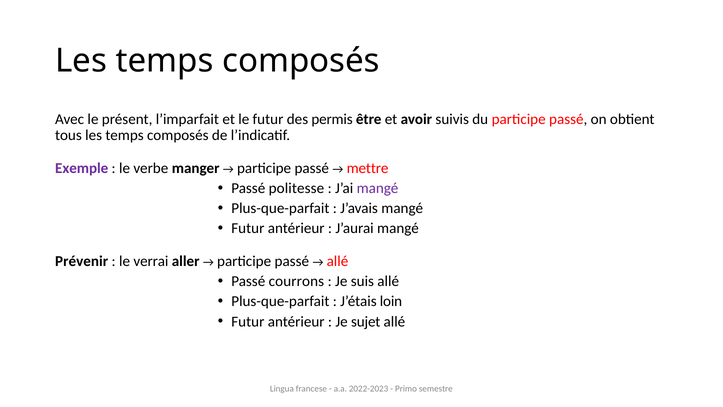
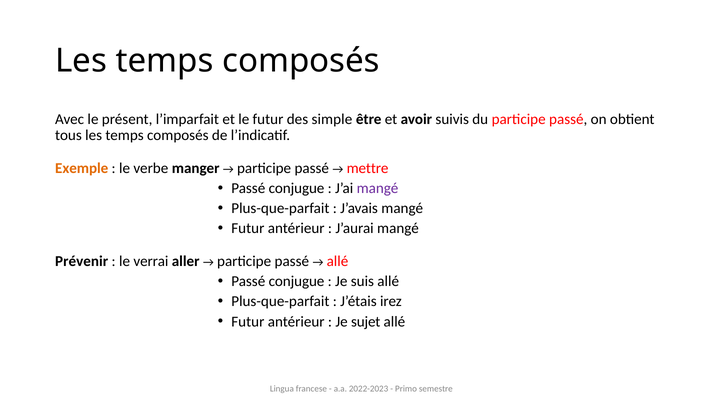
permis: permis -> simple (332, 119)
Exemple colour: purple -> orange (82, 168)
politesse: politesse -> conjugue (297, 188)
courrons: courrons -> conjugue (297, 281)
loin: loin -> irez (391, 301)
